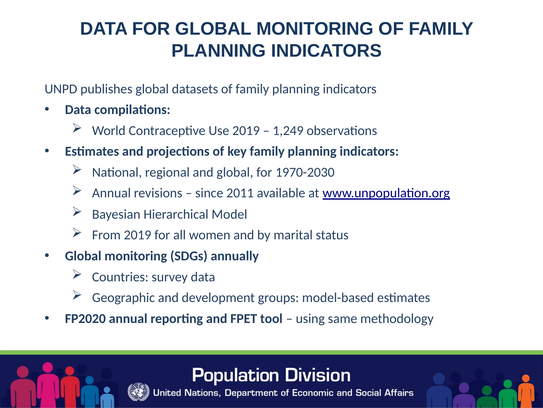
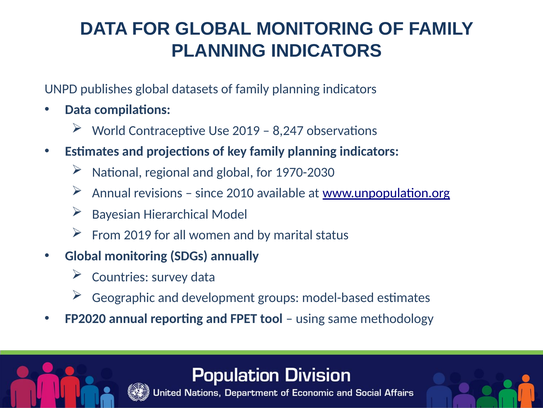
1,249: 1,249 -> 8,247 (288, 130)
2011: 2011 -> 2010 (240, 193)
